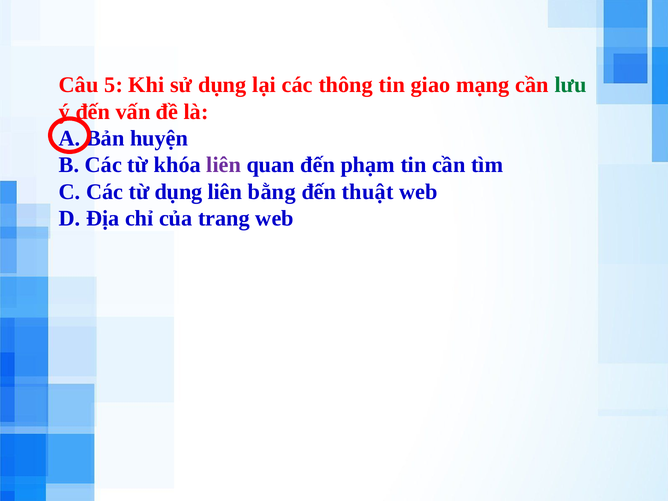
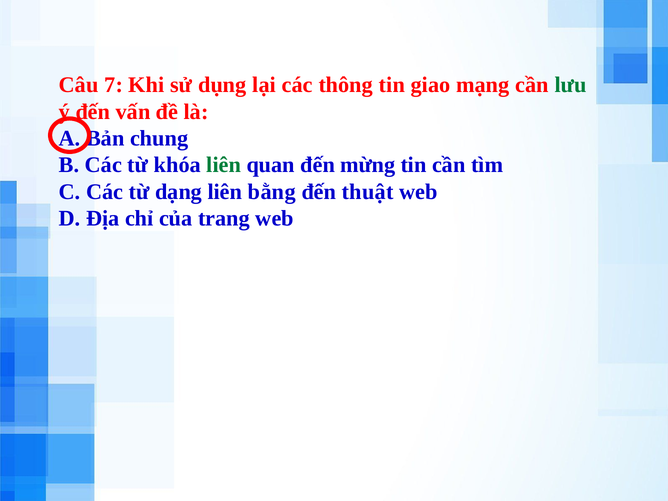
5: 5 -> 7 (114, 85)
huyện: huyện -> chung (159, 138)
liên colour: purple -> green (224, 165)
phạm: phạm -> mừng (368, 165)
từ dụng: dụng -> dạng (179, 192)
